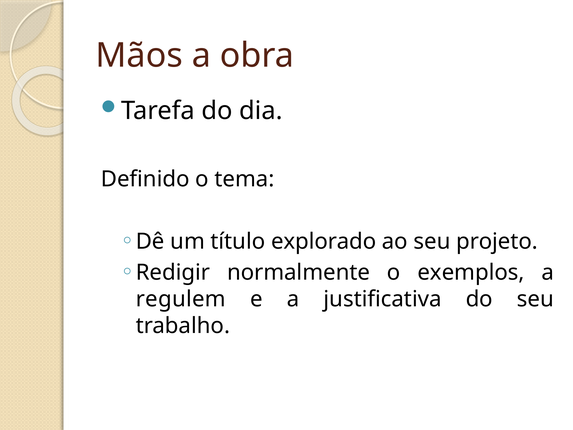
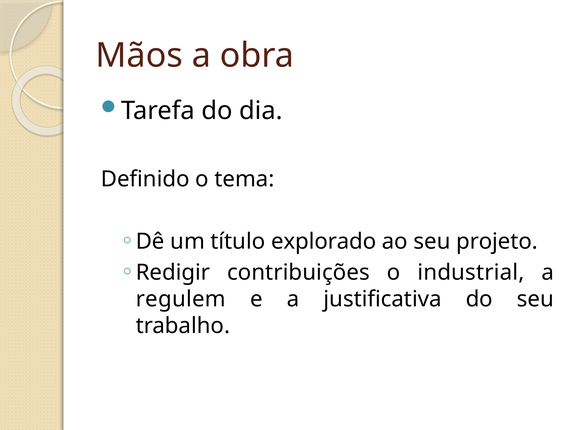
normalmente: normalmente -> contribuições (298, 272)
exemplos: exemplos -> industrial (471, 272)
